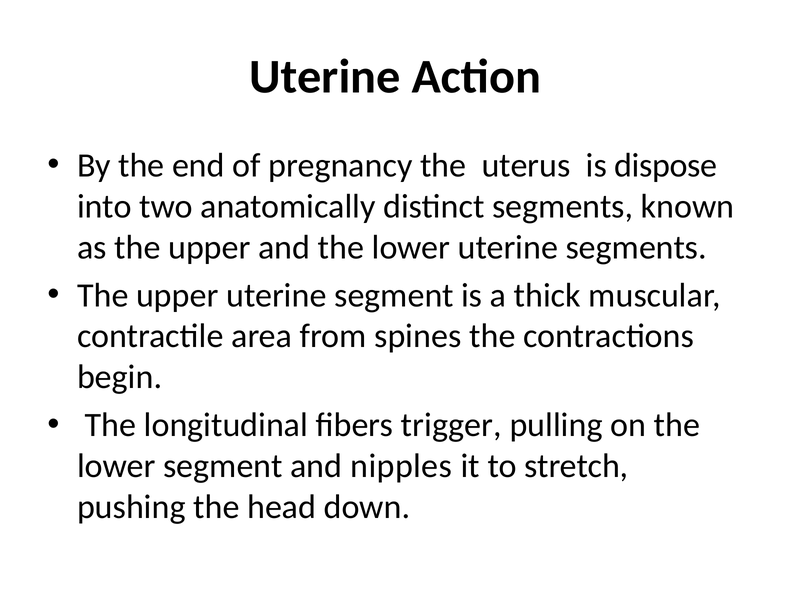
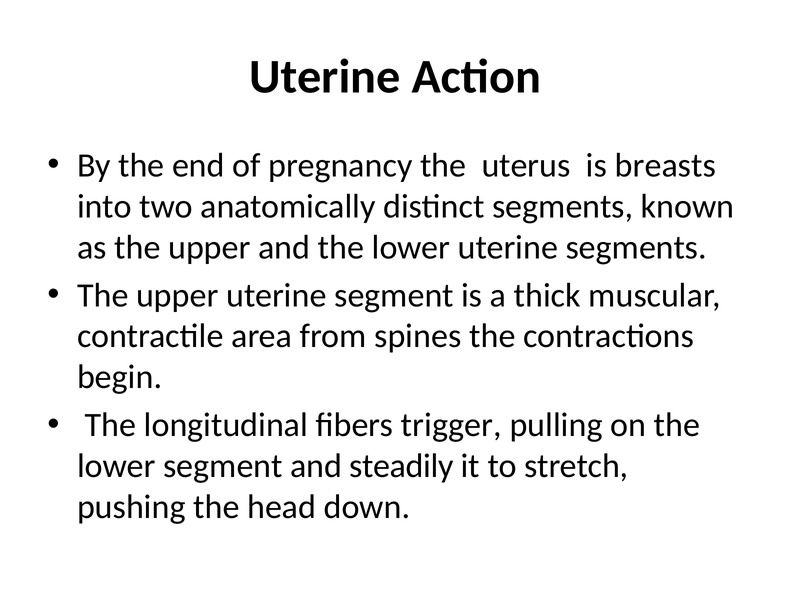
dispose: dispose -> breasts (665, 165)
nipples: nipples -> steadily (402, 466)
